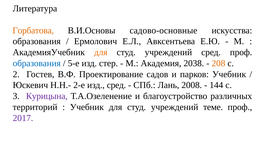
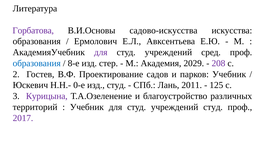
Горбатова colour: orange -> purple (33, 30)
садово-основные: садово-основные -> садово-искусства (163, 30)
для colour: orange -> purple (101, 52)
5-е: 5-е -> 8-е (74, 63)
2038: 2038 -> 2029 (194, 63)
208 colour: orange -> purple (218, 63)
2-е: 2-е -> 0-е (79, 85)
изд сред: сред -> студ (116, 85)
2008: 2008 -> 2011 (192, 85)
144: 144 -> 125 (216, 85)
учреждений теме: теме -> студ (213, 107)
